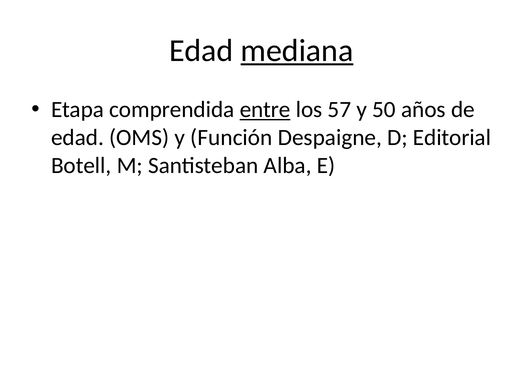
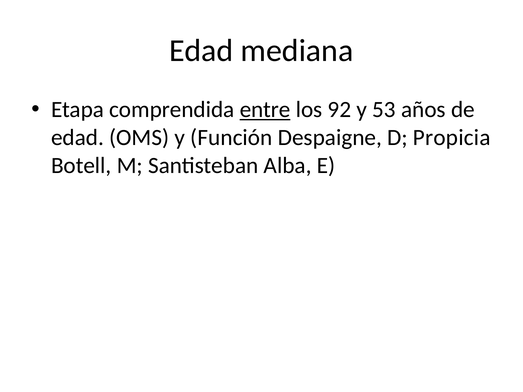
mediana underline: present -> none (297, 51)
57: 57 -> 92 (339, 110)
50: 50 -> 53 (384, 110)
Editorial: Editorial -> Propicia (452, 138)
